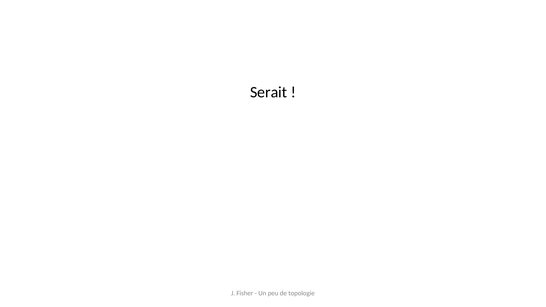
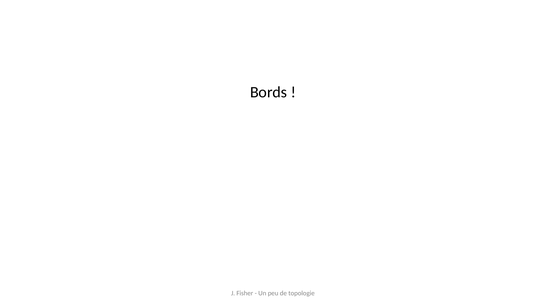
Serait: Serait -> Bords (269, 92)
